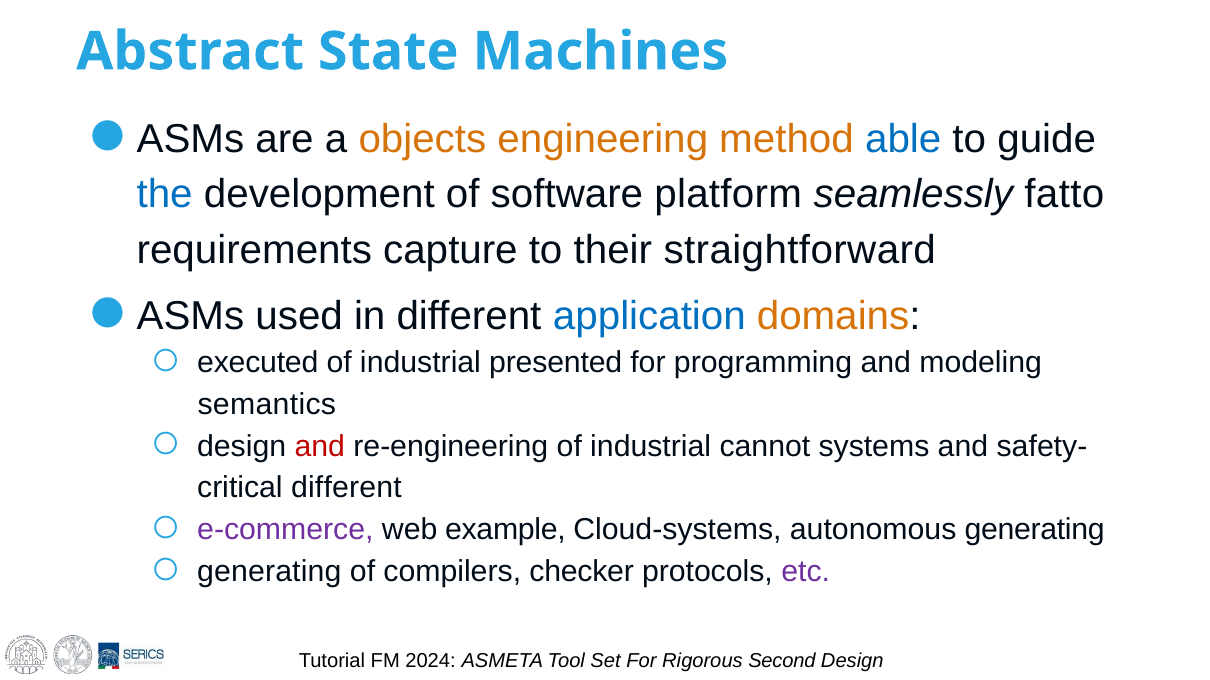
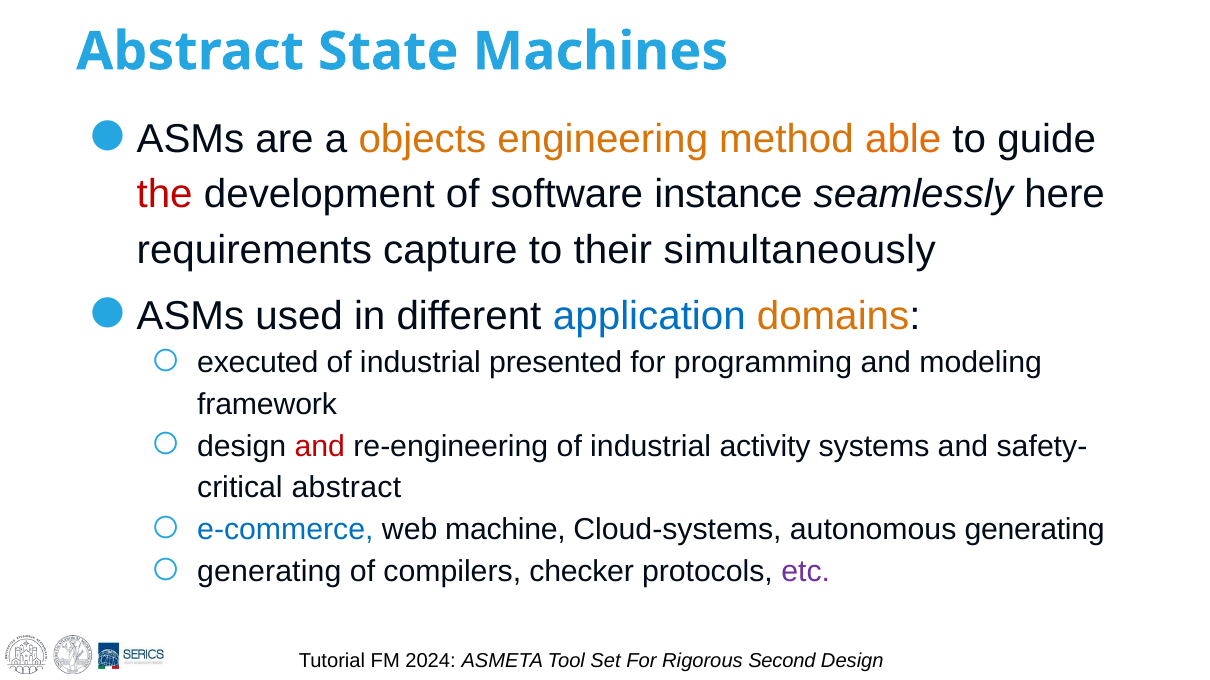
able colour: blue -> orange (903, 139)
the colour: blue -> red (165, 195)
platform: platform -> instance (728, 195)
fatto: fatto -> here (1065, 195)
straightforward: straightforward -> simultaneously (800, 250)
semantics: semantics -> framework (267, 405)
cannot: cannot -> activity (765, 447)
different: different -> abstract (346, 488)
e-commerce colour: purple -> blue (285, 530)
example: example -> machine (505, 530)
